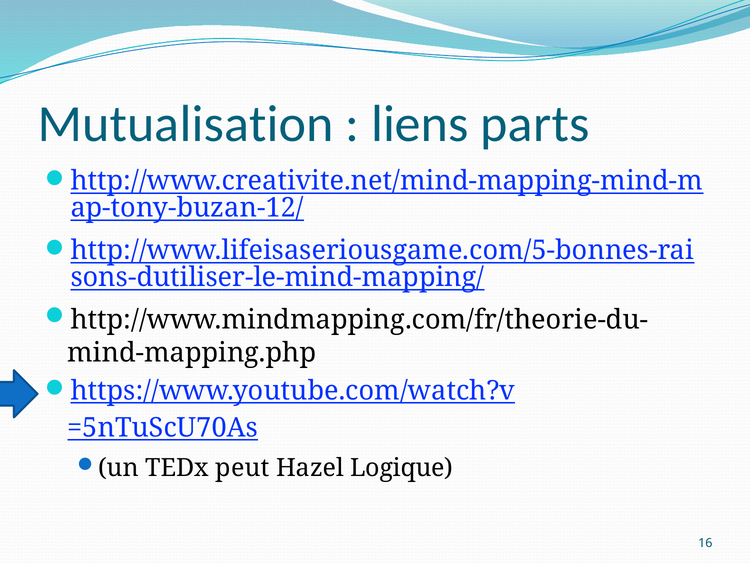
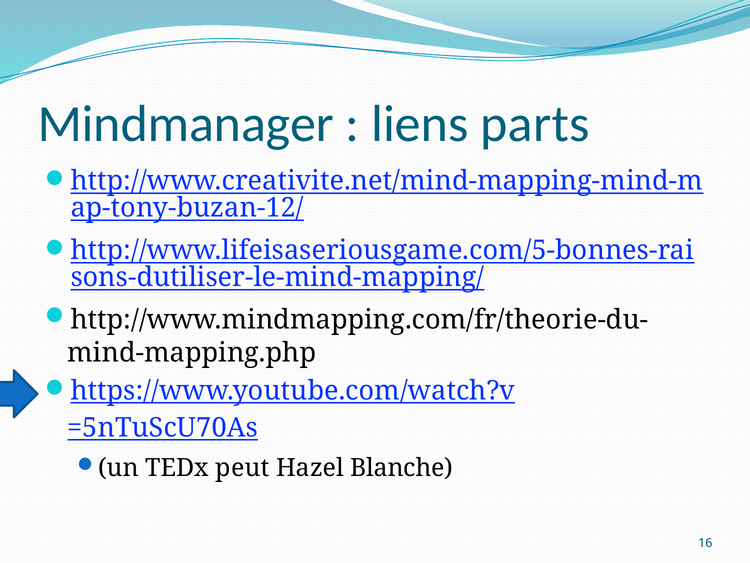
Mutualisation: Mutualisation -> Mindmanager (186, 124)
Logique: Logique -> Blanche (402, 468)
